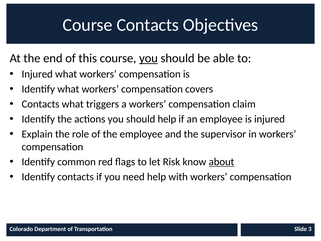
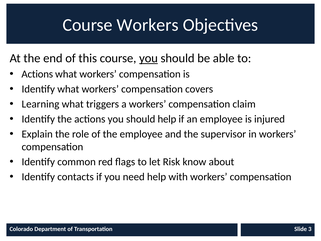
Course Contacts: Contacts -> Workers (148, 25)
Injured: Injured -> Actions (37, 74)
Contacts: Contacts -> Learning (41, 104)
about underline: present -> none (221, 162)
